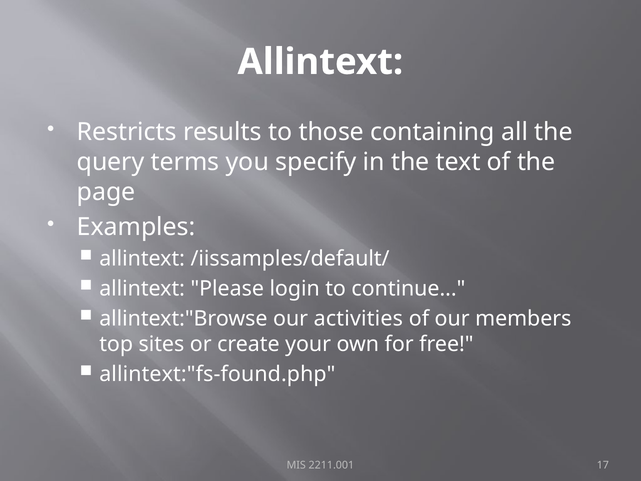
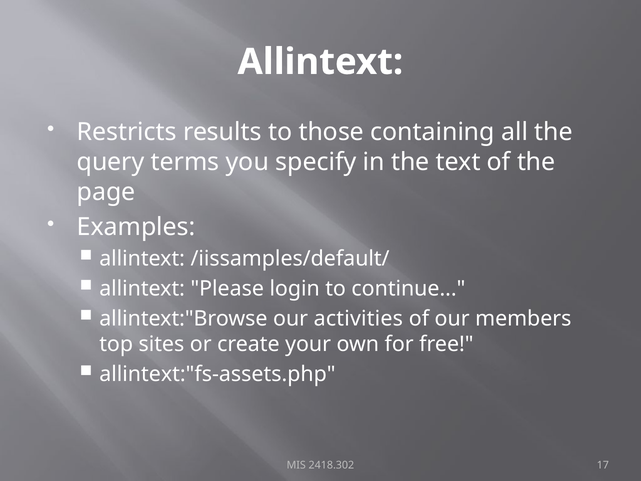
allintext:"fs-found.php: allintext:"fs-found.php -> allintext:"fs-assets.php (217, 374)
2211.001: 2211.001 -> 2418.302 (331, 465)
